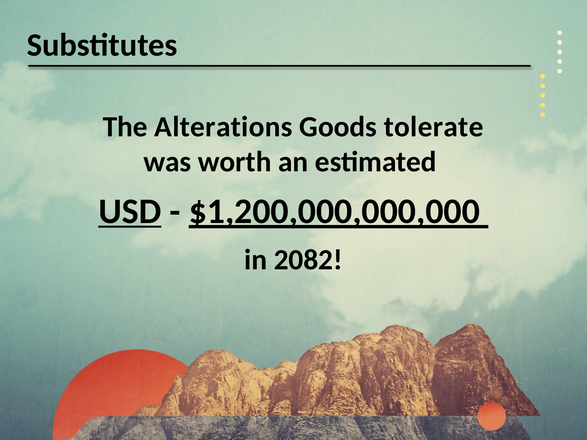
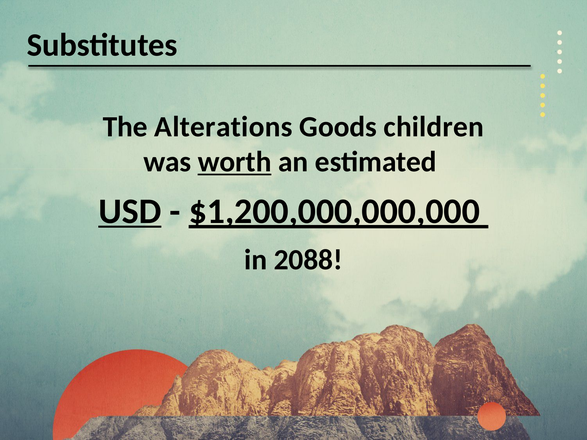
tolerate: tolerate -> children (434, 127)
worth underline: none -> present (235, 162)
2082: 2082 -> 2088 (308, 260)
